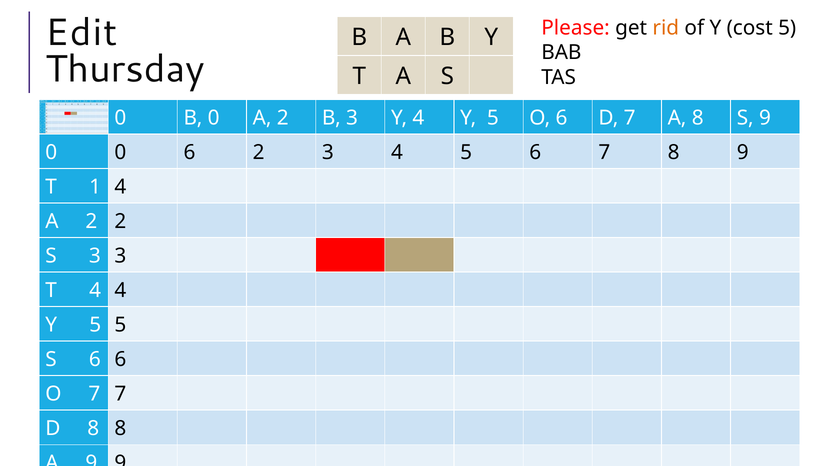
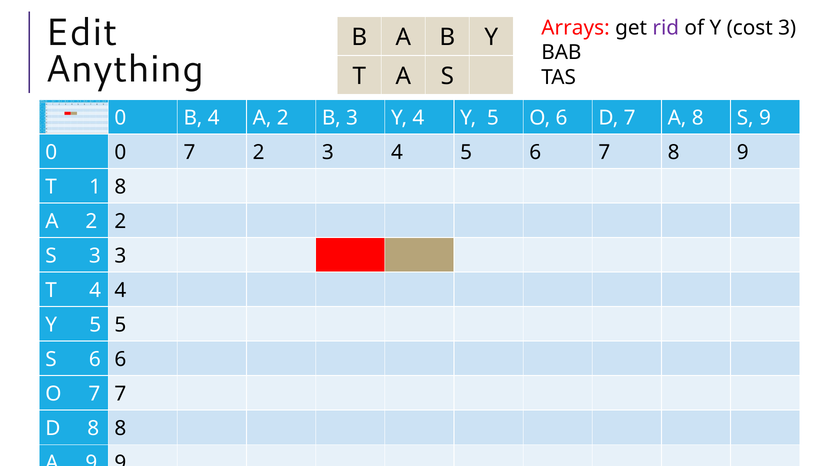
Please: Please -> Arrays (576, 28)
rid colour: orange -> purple (666, 28)
cost 5: 5 -> 3 (787, 28)
Thursday: Thursday -> Anything (125, 69)
B 0: 0 -> 4 (214, 118)
6: 6 -> 7 (190, 153)
1 4: 4 -> 8 (120, 187)
